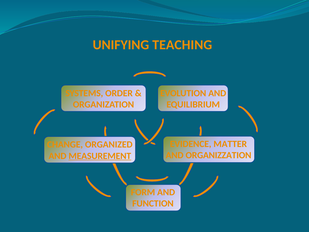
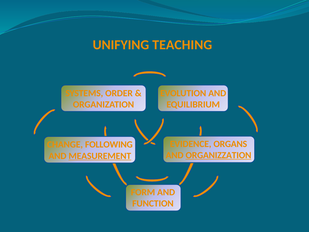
MATTER: MATTER -> ORGANS (230, 144)
ORGANIZED: ORGANIZED -> FOLLOWING (109, 144)
ORGANIZZATION underline: none -> present (218, 155)
